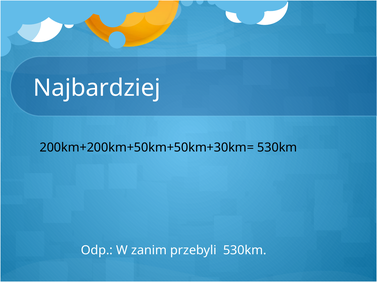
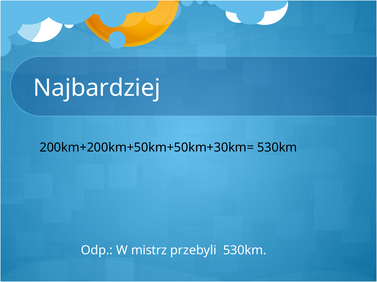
zanim: zanim -> mistrz (149, 251)
